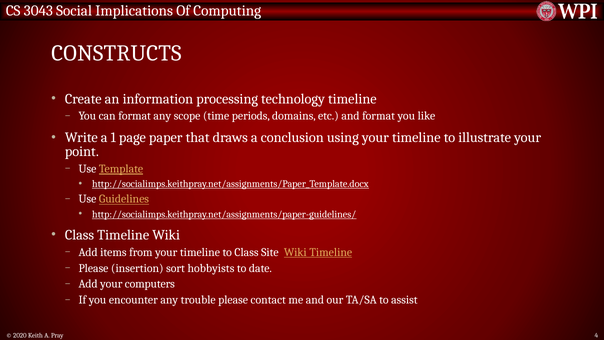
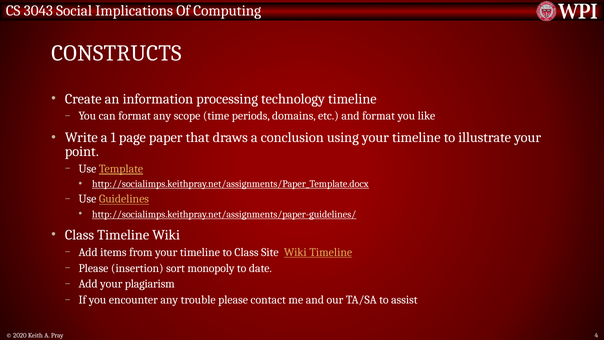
hobbyists: hobbyists -> monopoly (211, 268)
computers: computers -> plagiarism (150, 284)
